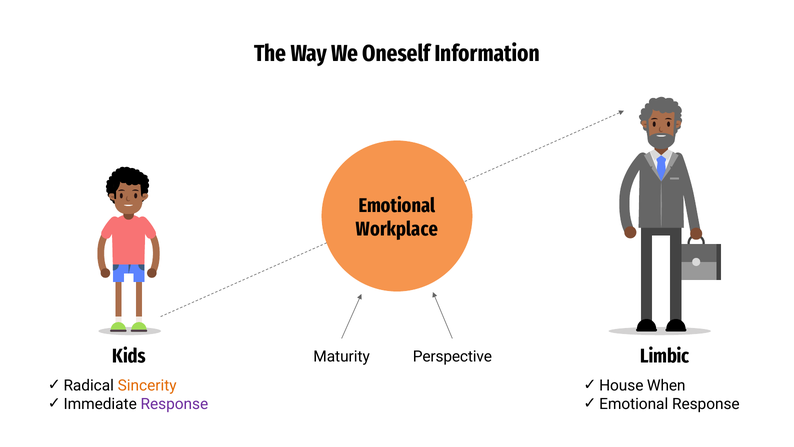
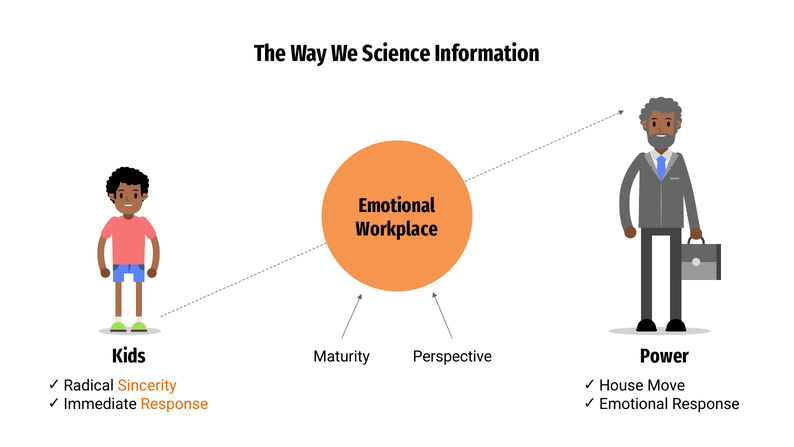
Oneself: Oneself -> Science (396, 53)
Limbic: Limbic -> Power (665, 356)
When: When -> Move (666, 385)
Response colour: purple -> orange (174, 404)
